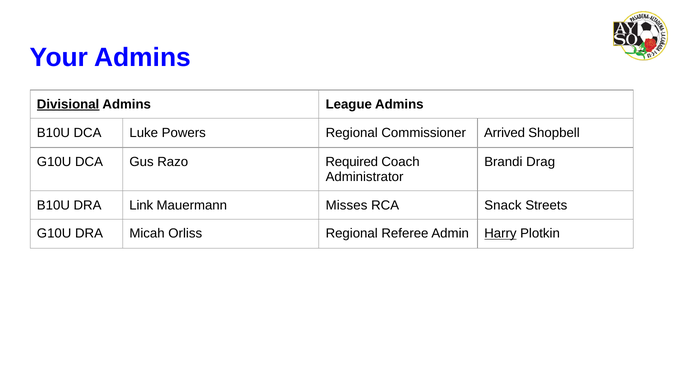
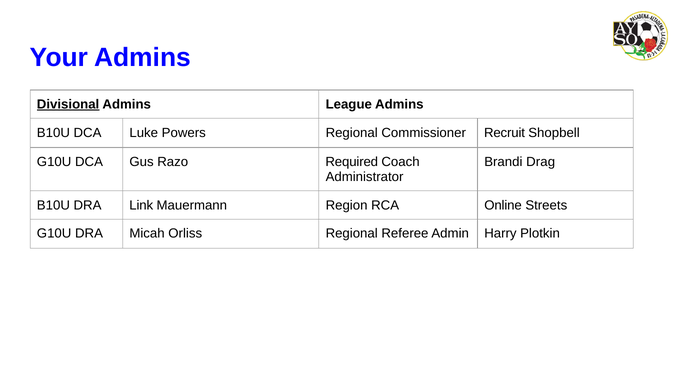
Arrived: Arrived -> Recruit (505, 133)
Misses: Misses -> Region (347, 205)
Snack: Snack -> Online (503, 205)
Harry underline: present -> none (500, 234)
